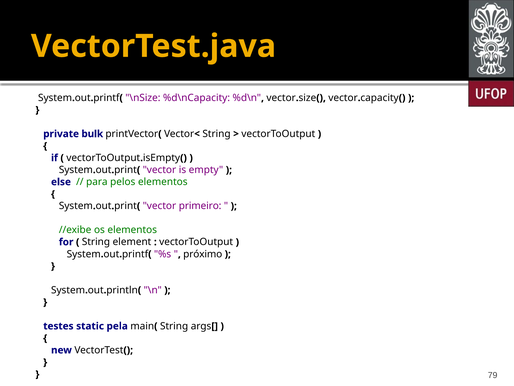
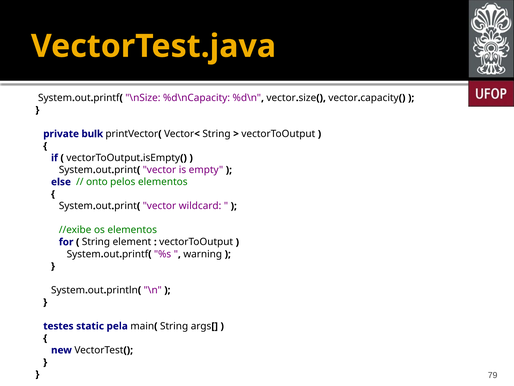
para: para -> onto (97, 182)
primeiro: primeiro -> wildcard (200, 206)
próximo: próximo -> warning (203, 254)
